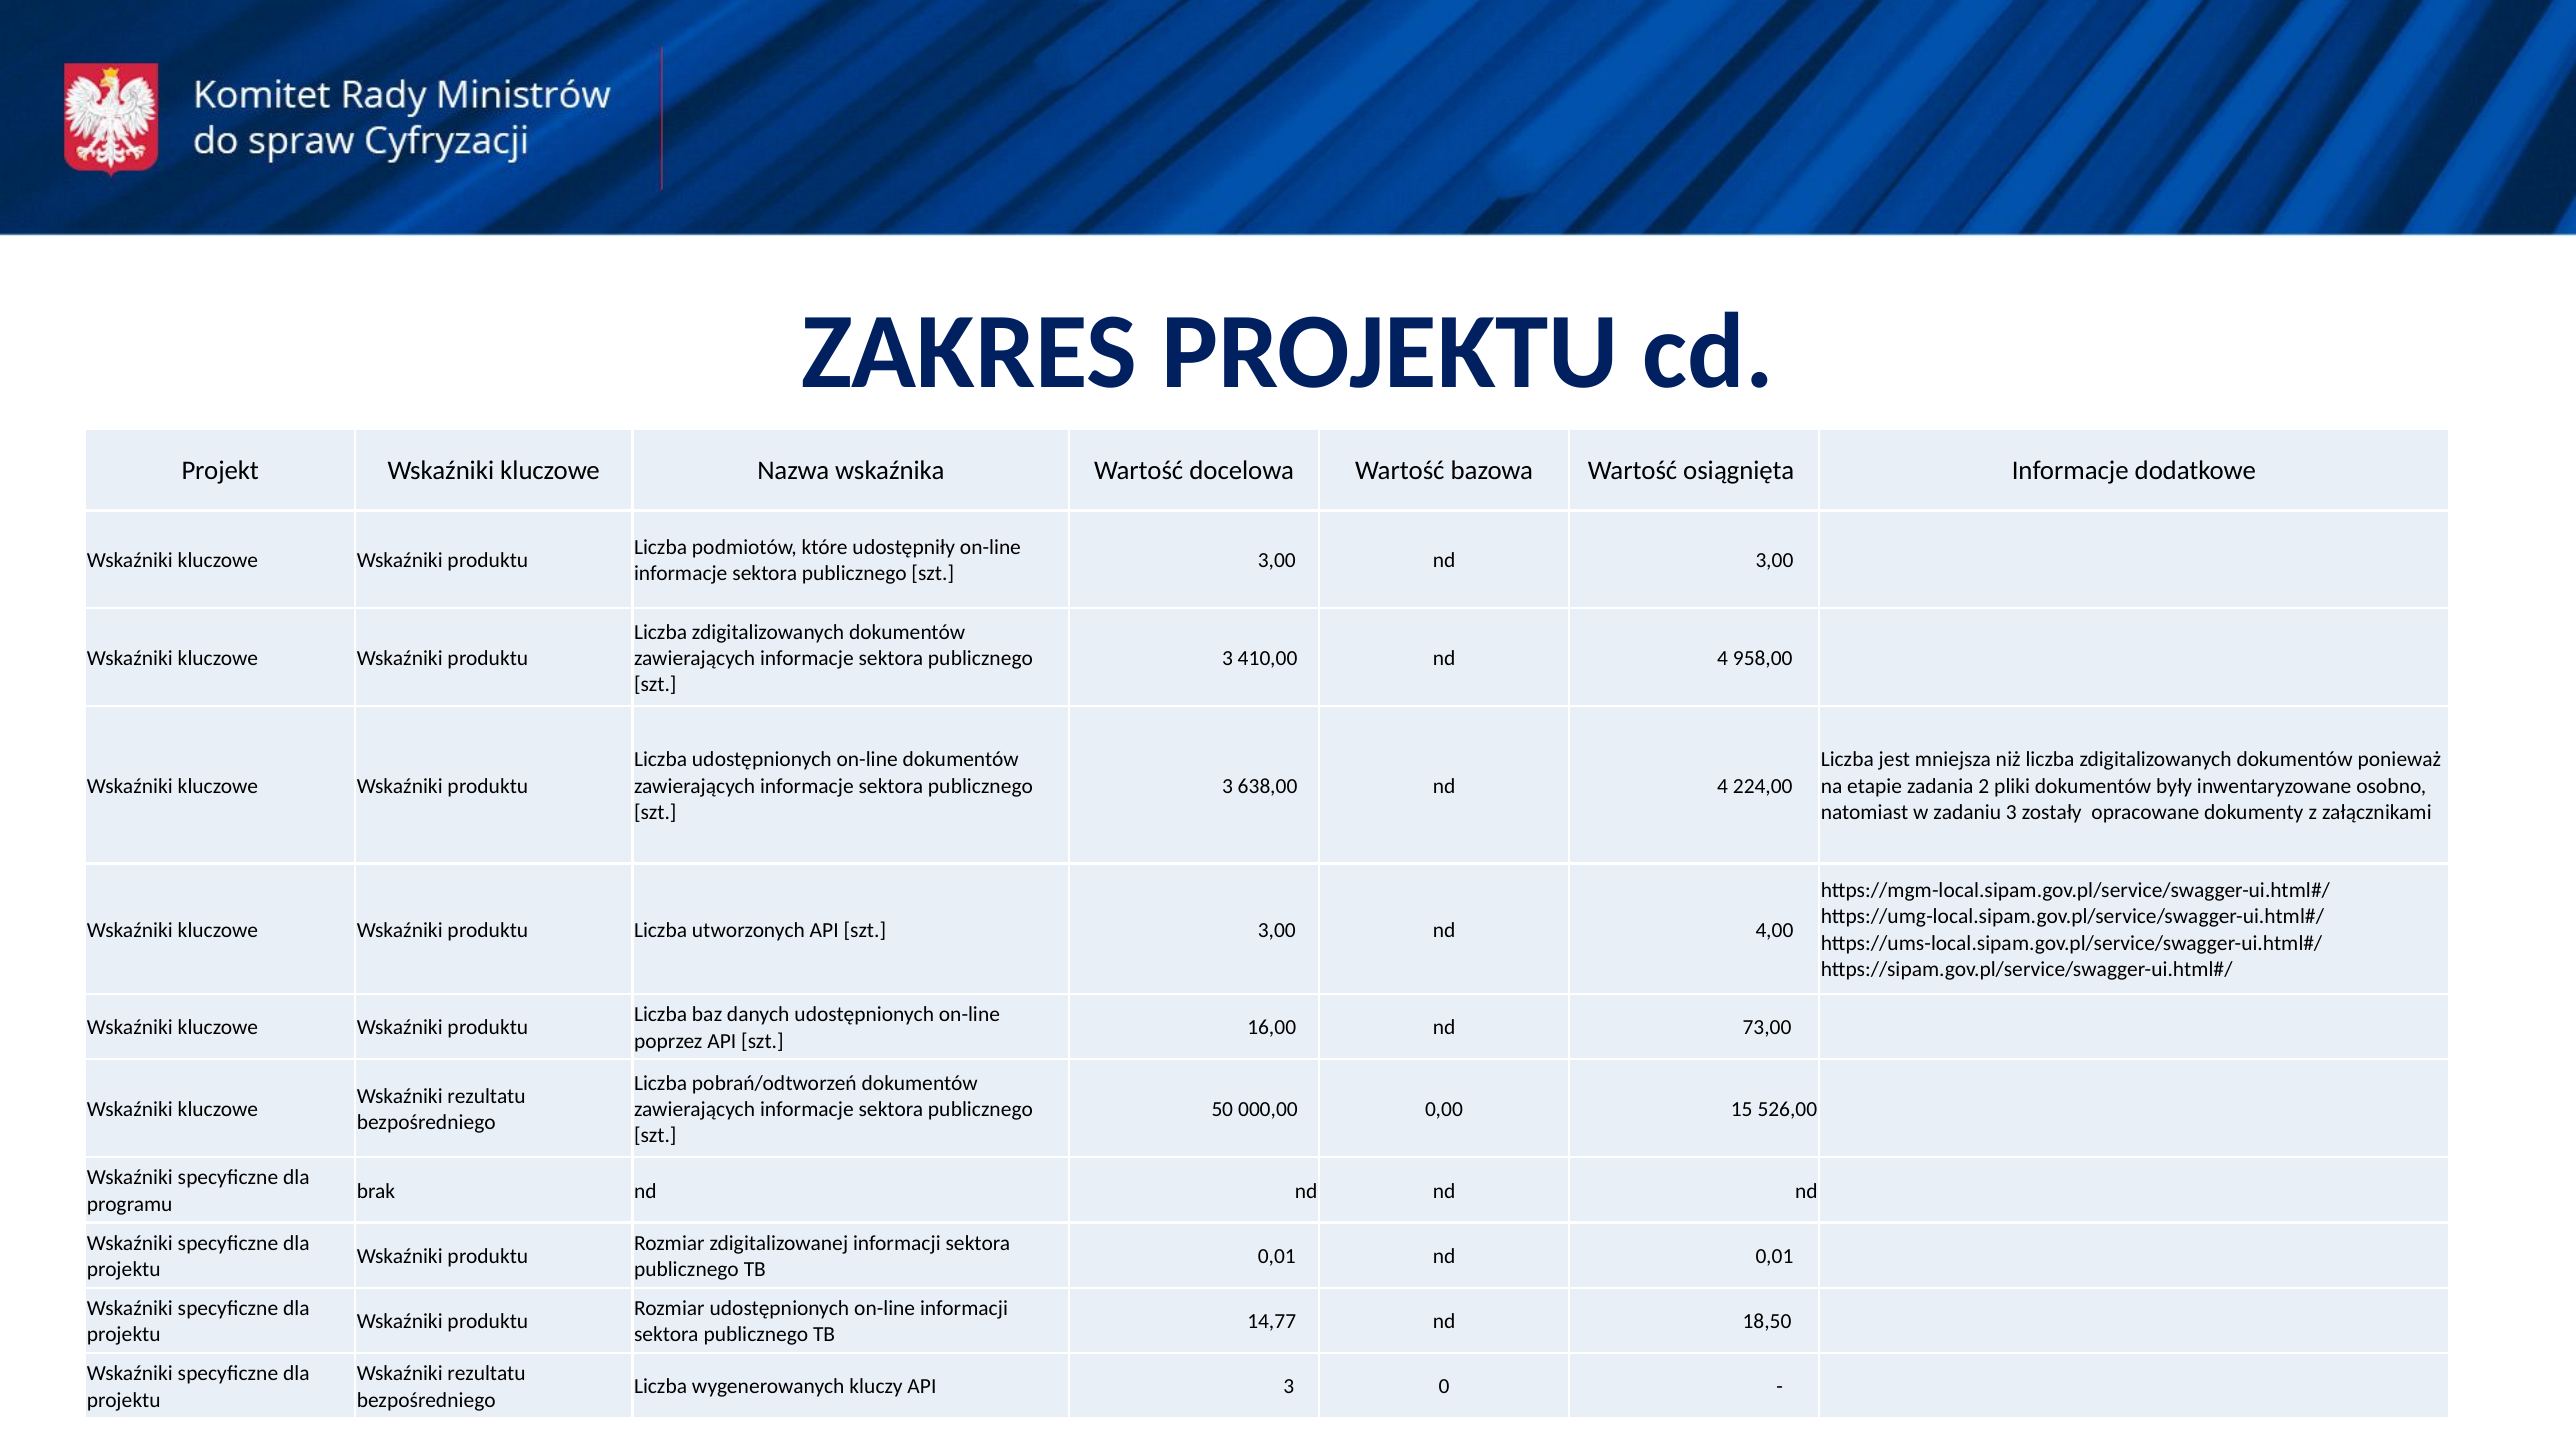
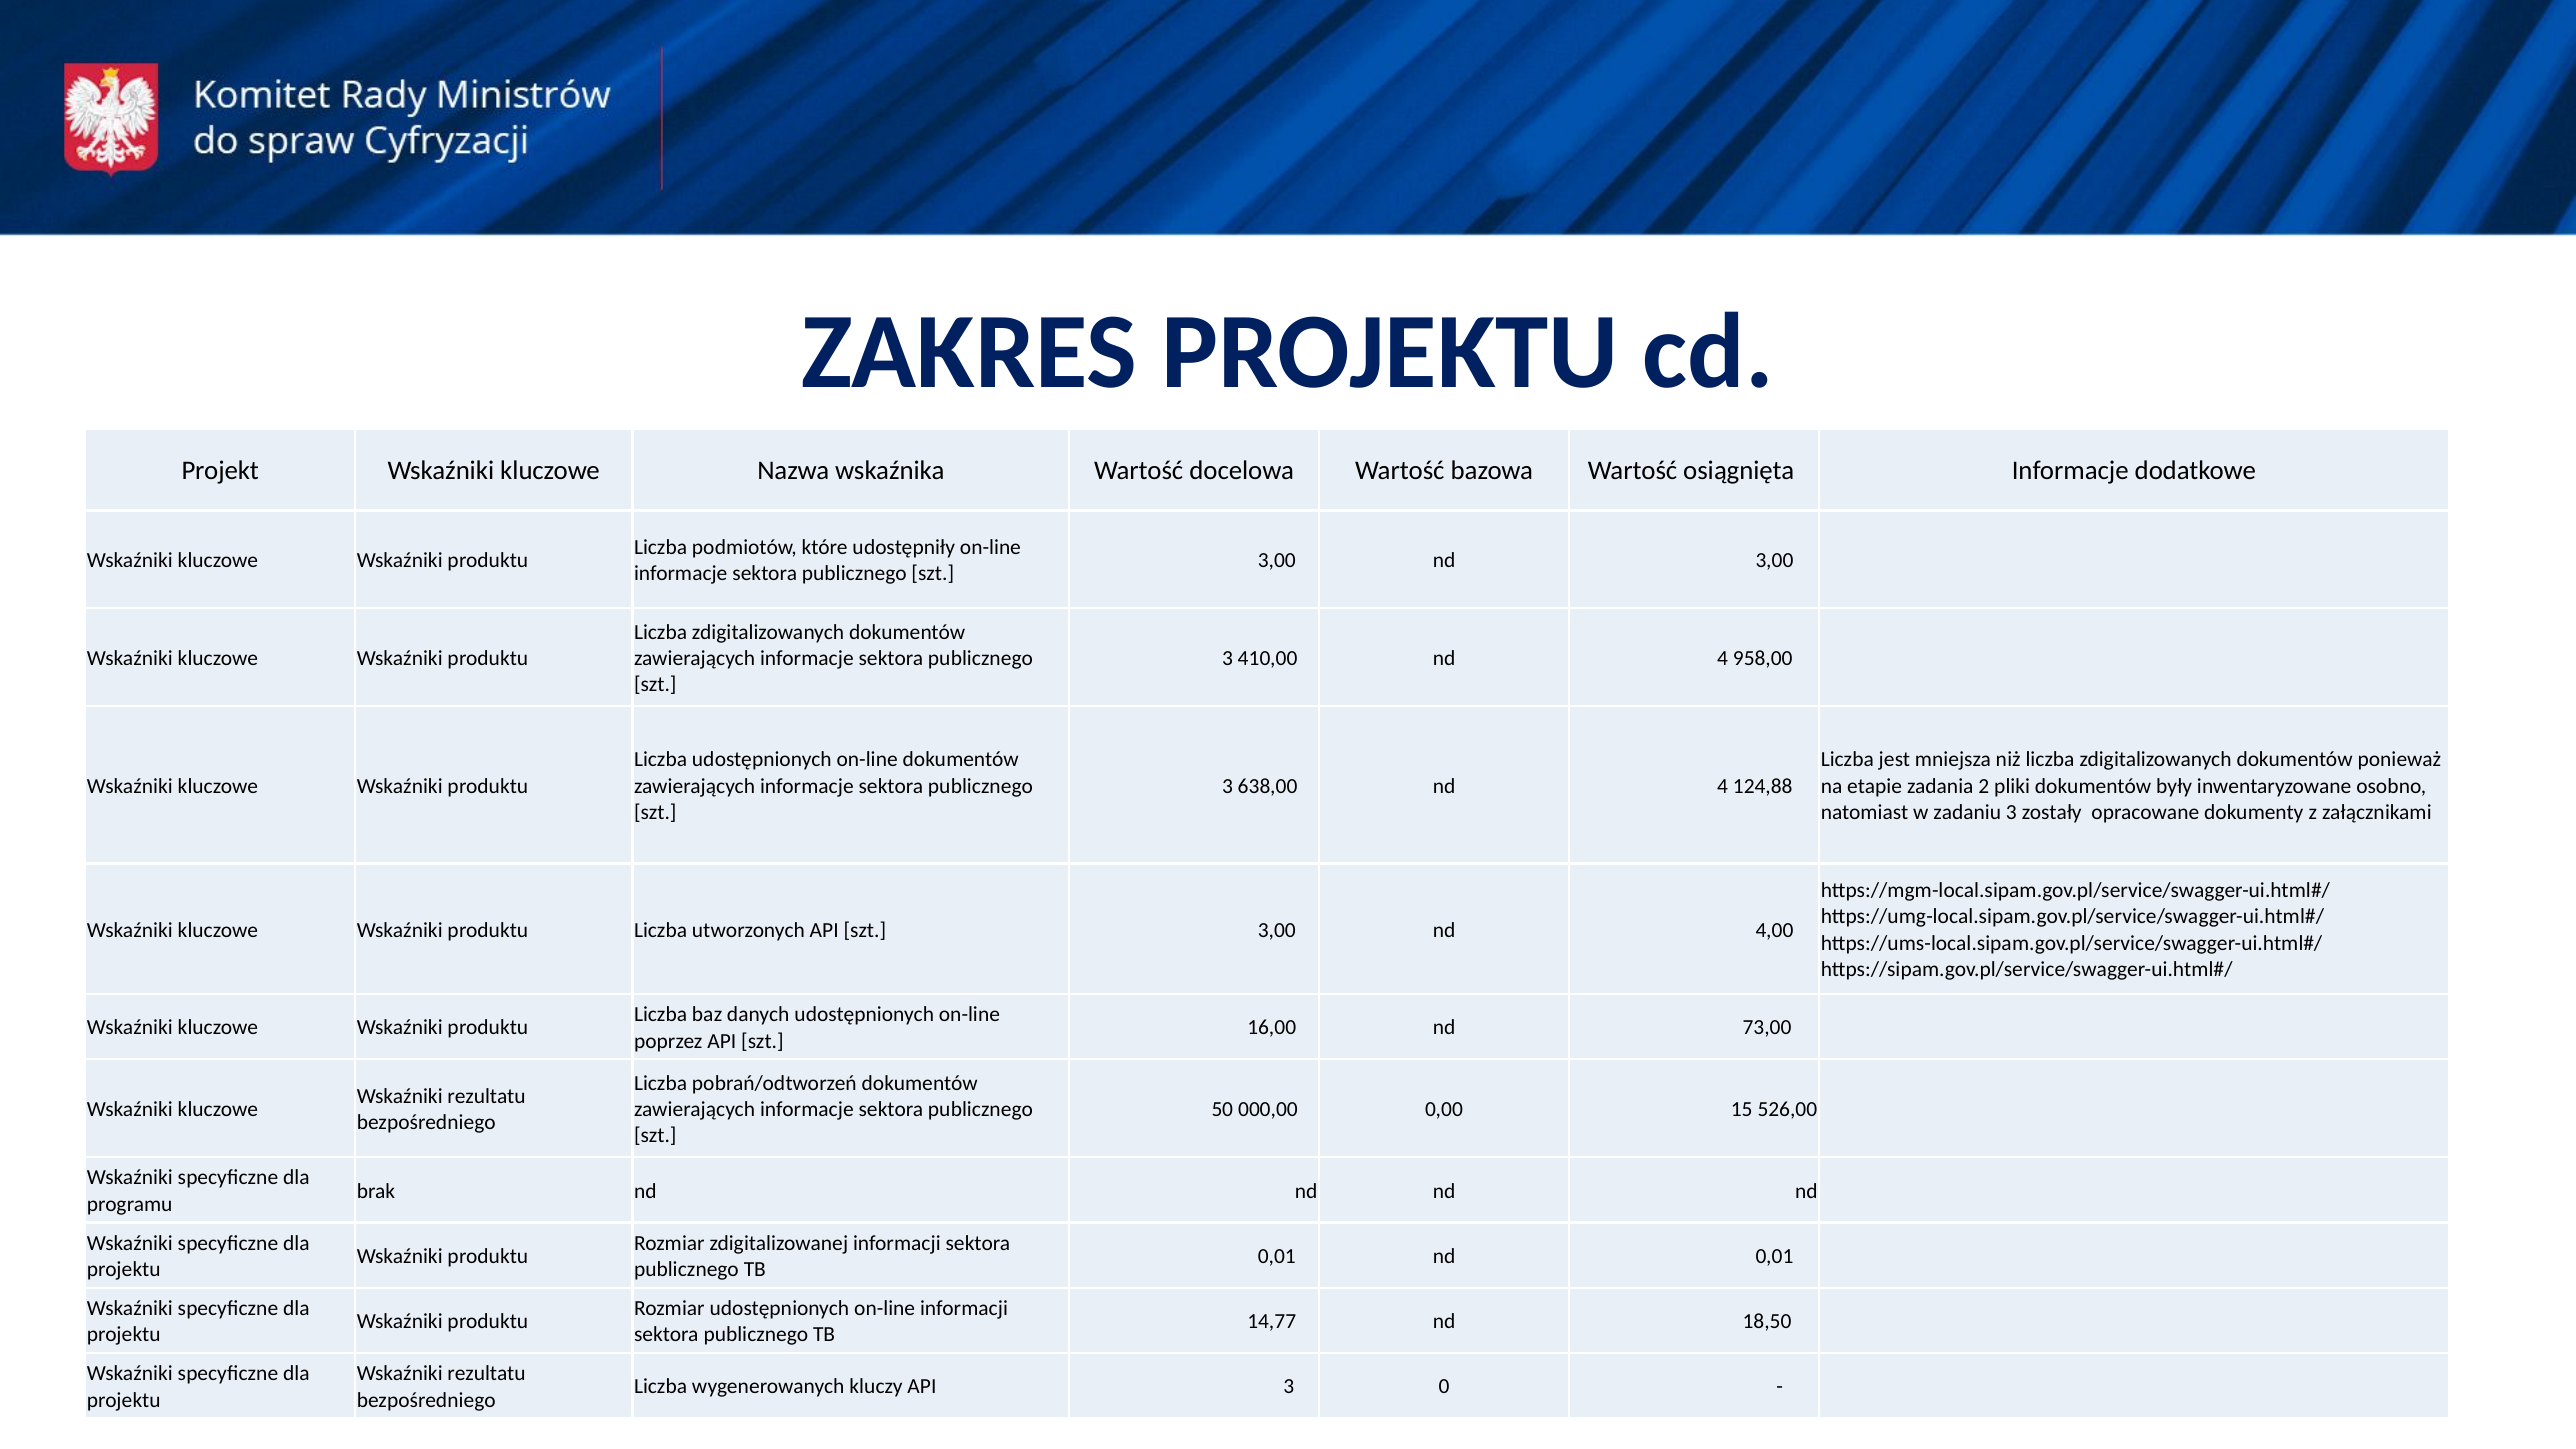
224,00: 224,00 -> 124,88 (1763, 786)
